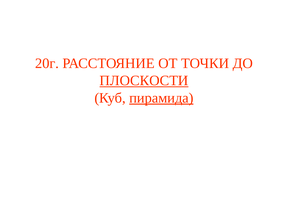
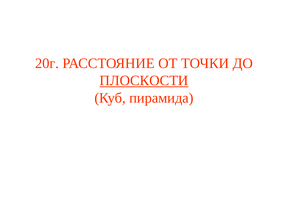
пирамида underline: present -> none (161, 98)
